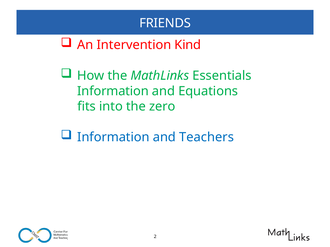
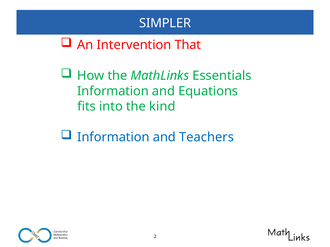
FRIENDS: FRIENDS -> SIMPLER (165, 23)
Kind: Kind -> That (188, 45)
zero: zero -> kind (162, 107)
